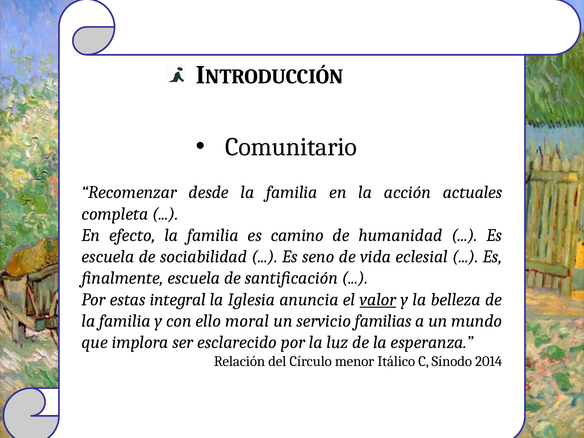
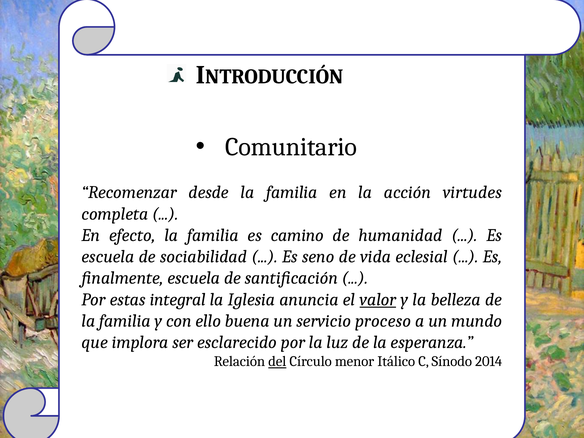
actuales: actuales -> virtudes (472, 192)
moral: moral -> buena (247, 321)
familias: familias -> proceso (383, 321)
del underline: none -> present (277, 361)
